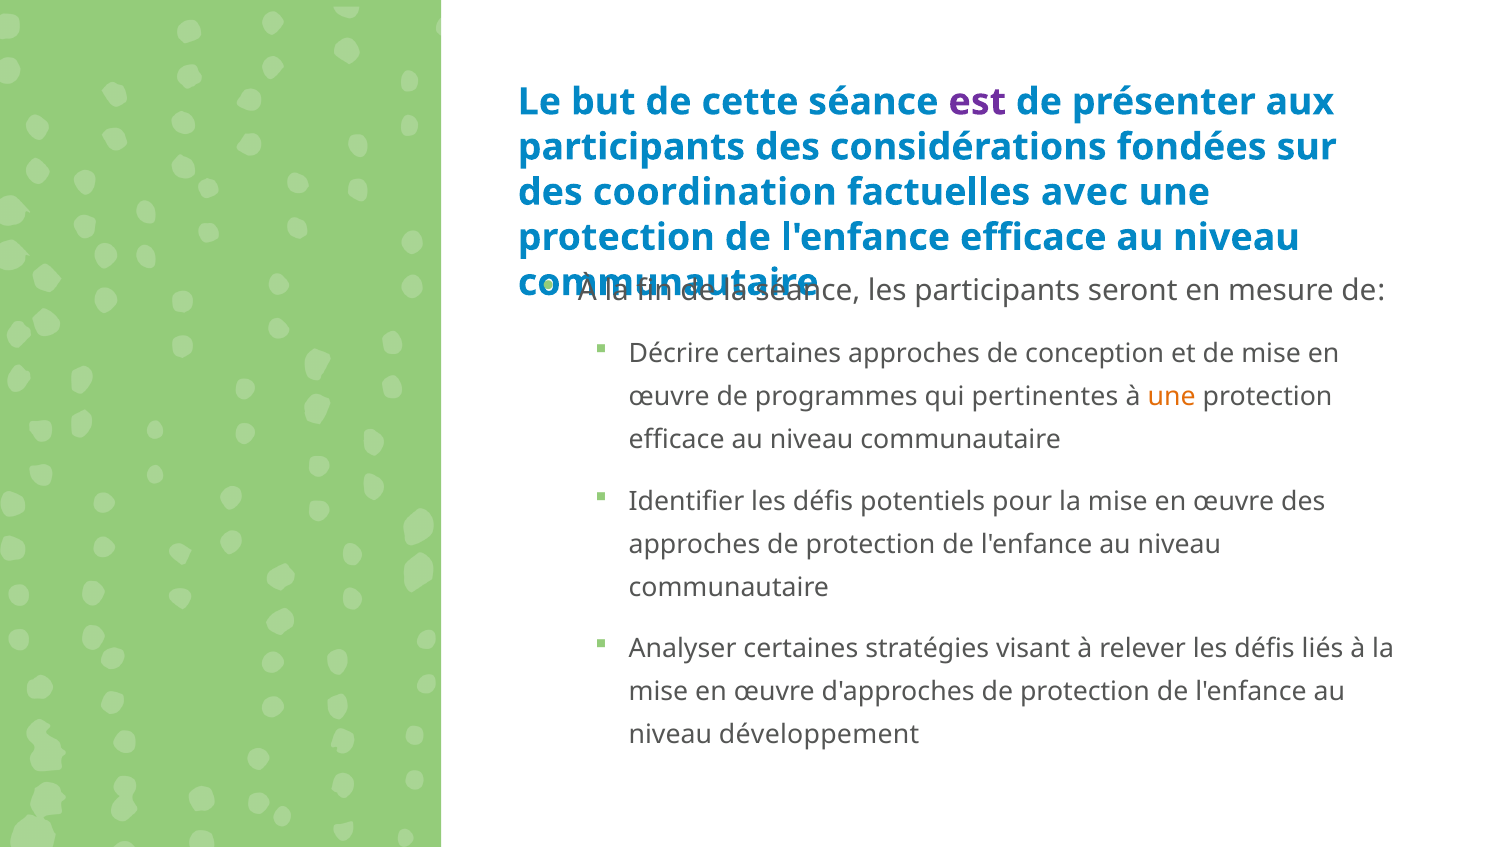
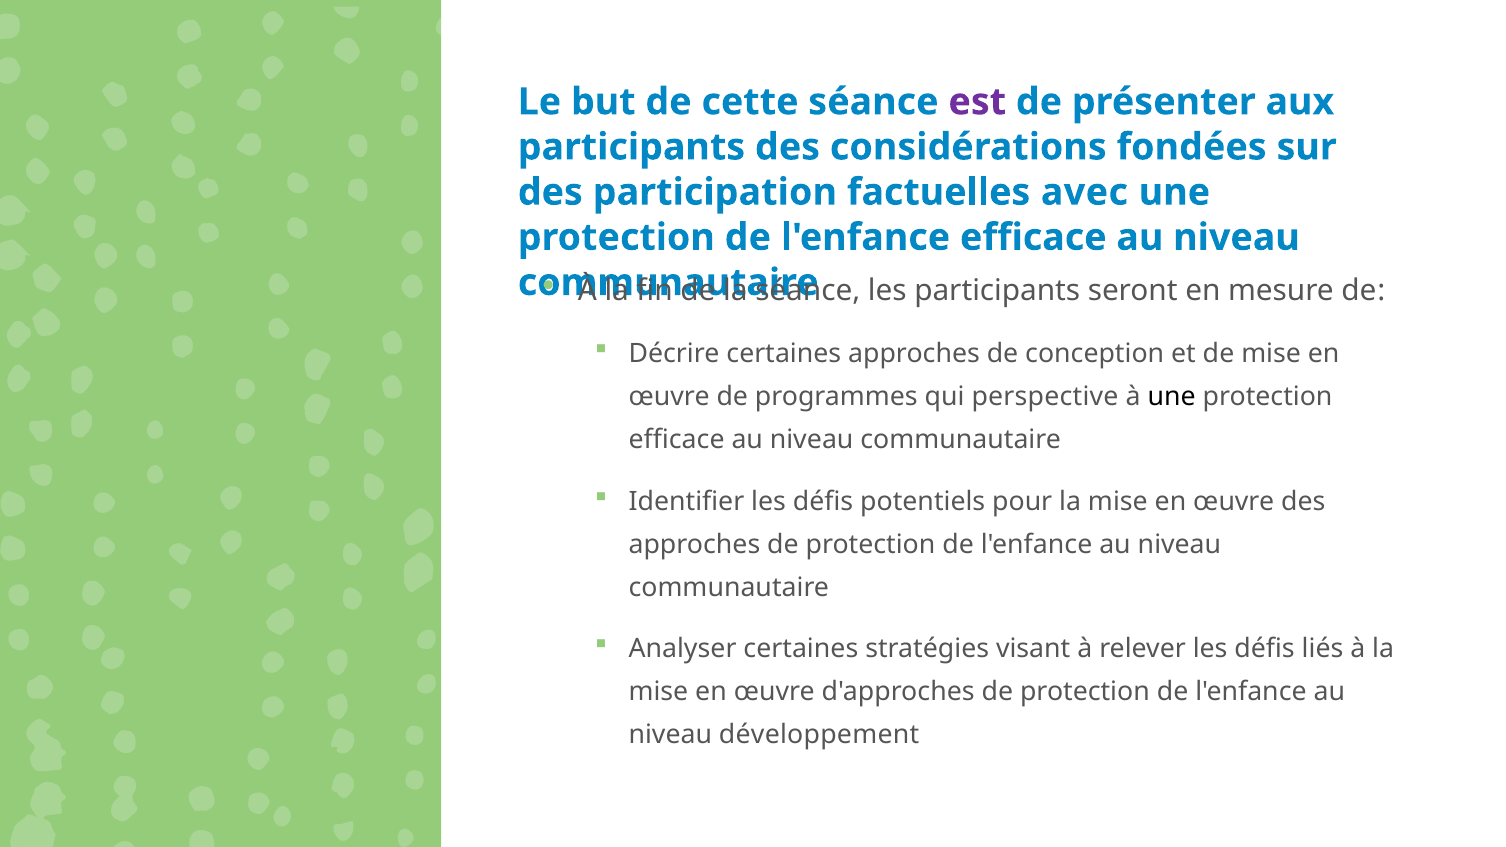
coordination: coordination -> participation (715, 192)
pertinentes: pertinentes -> perspective (1045, 397)
une colour: orange -> black (1172, 397)
